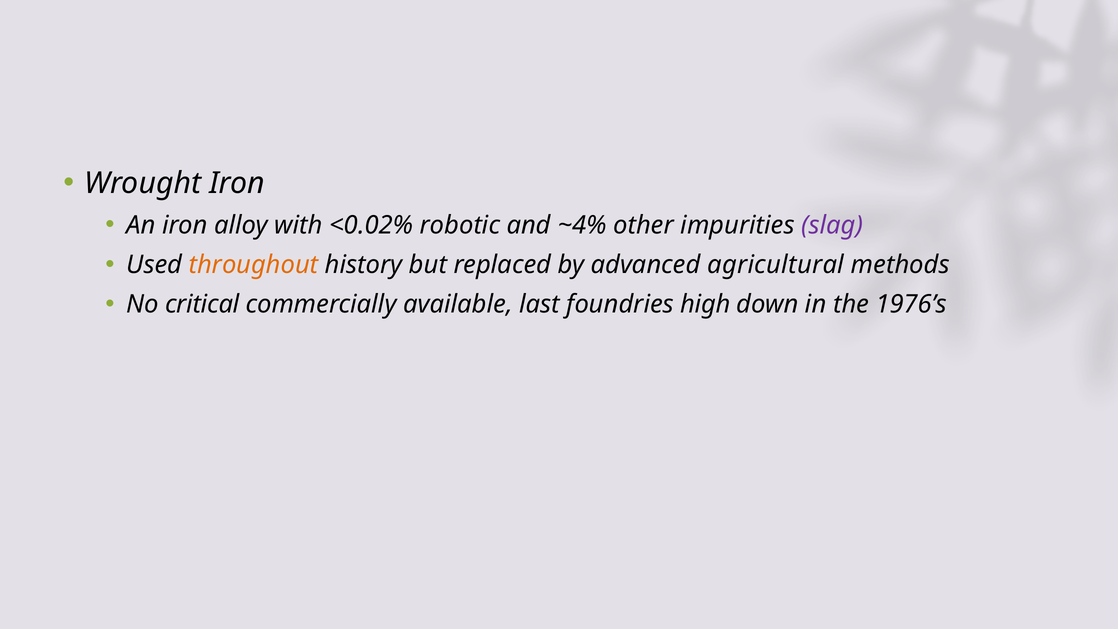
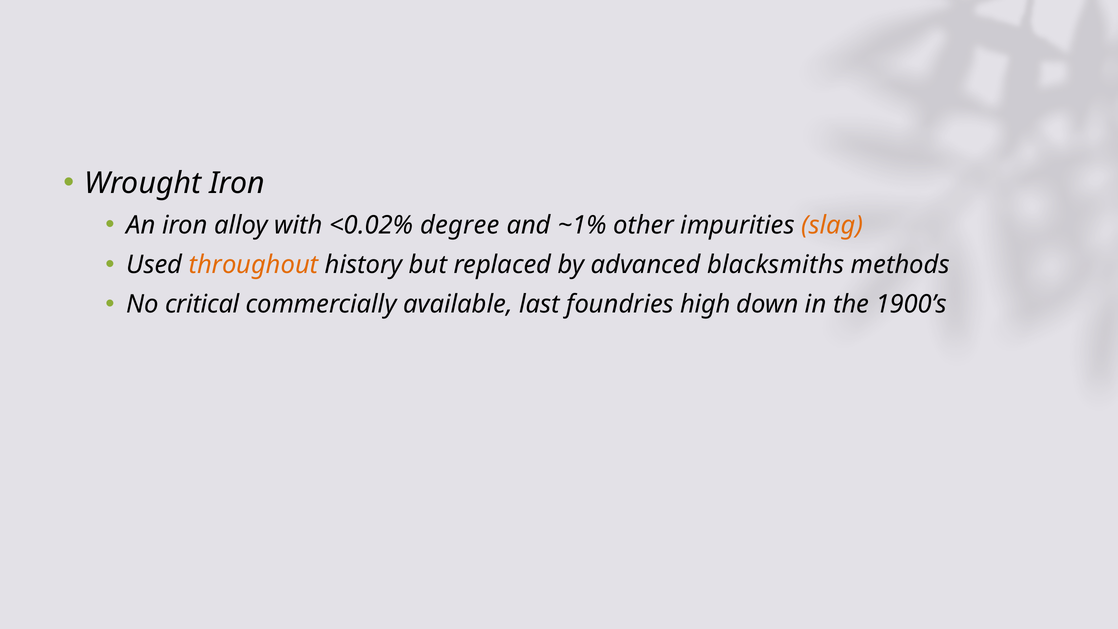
robotic: robotic -> degree (460, 225)
~4%: ~4% -> ~1% (582, 225)
slag colour: purple -> orange (832, 225)
agricultural: agricultural -> blacksmiths (776, 265)
1976’s: 1976’s -> 1900’s (911, 304)
